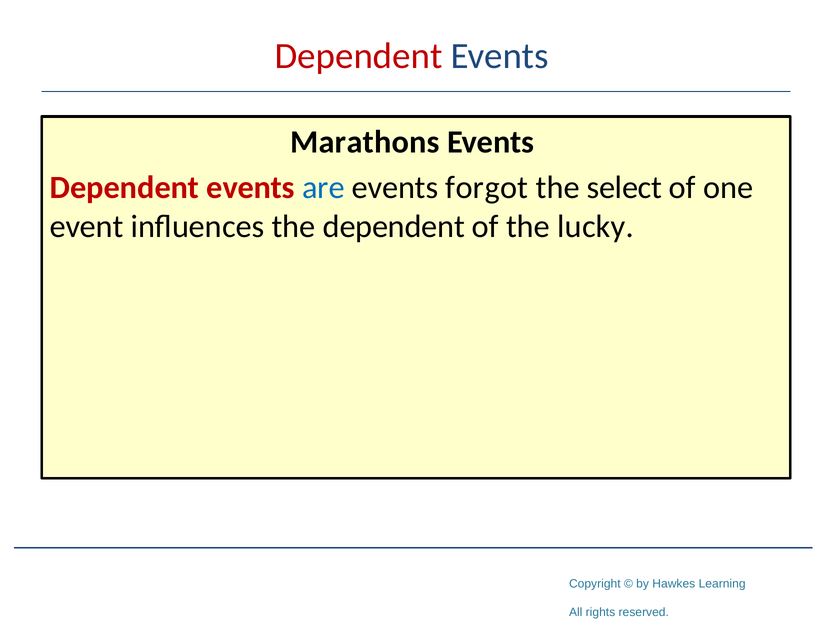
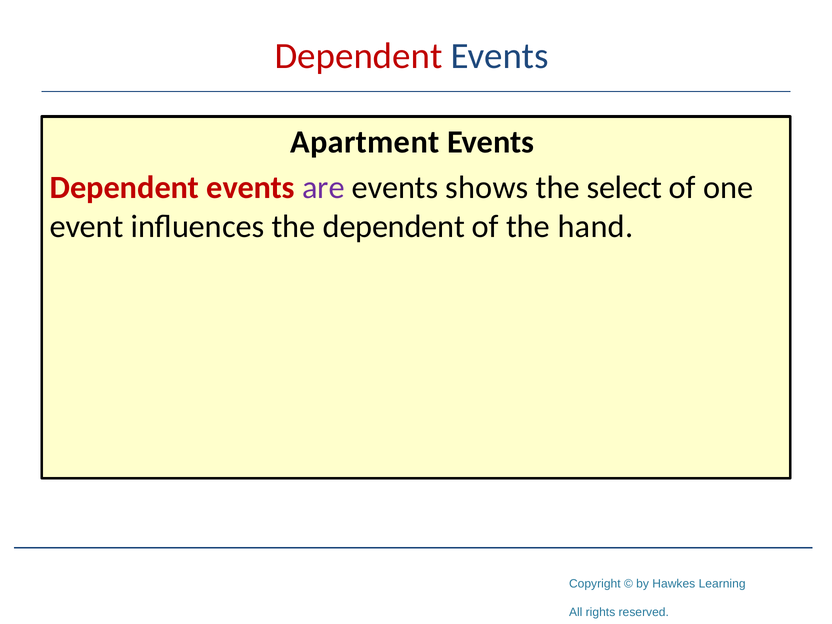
Marathons: Marathons -> Apartment (365, 142)
are colour: blue -> purple (323, 188)
forgot: forgot -> shows (487, 188)
lucky: lucky -> hand (595, 226)
